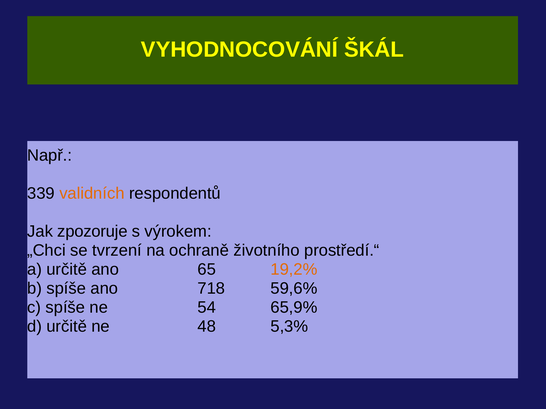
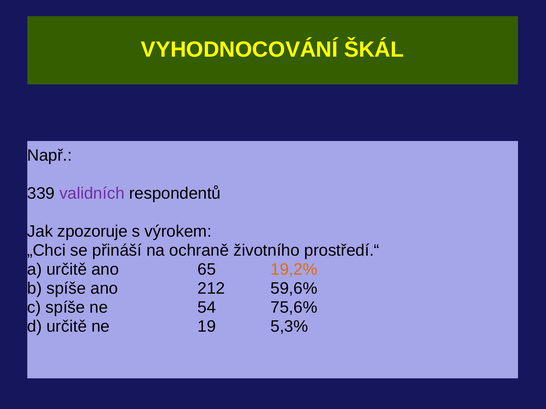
validních colour: orange -> purple (92, 194)
tvrzení: tvrzení -> přináší (117, 251)
718: 718 -> 212 (211, 289)
65,9%: 65,9% -> 75,6% (294, 308)
48: 48 -> 19 (207, 327)
